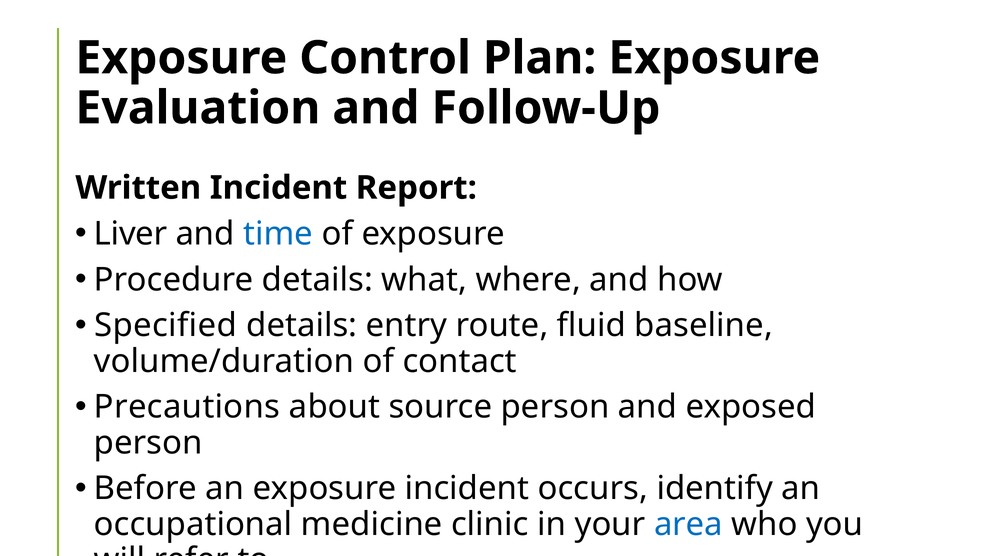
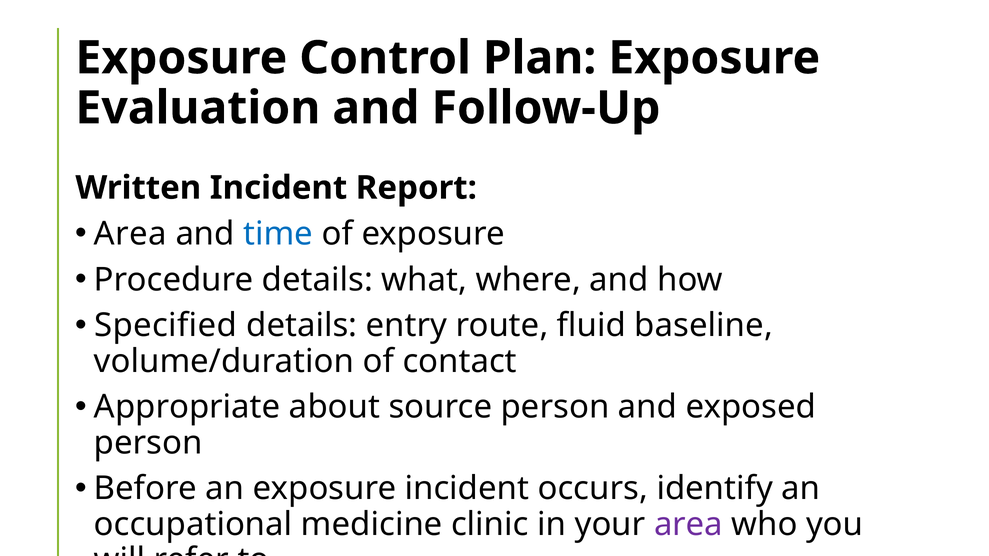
Liver: Liver -> Area (130, 234)
Precautions: Precautions -> Appropriate (187, 407)
area colour: blue -> purple (688, 524)
